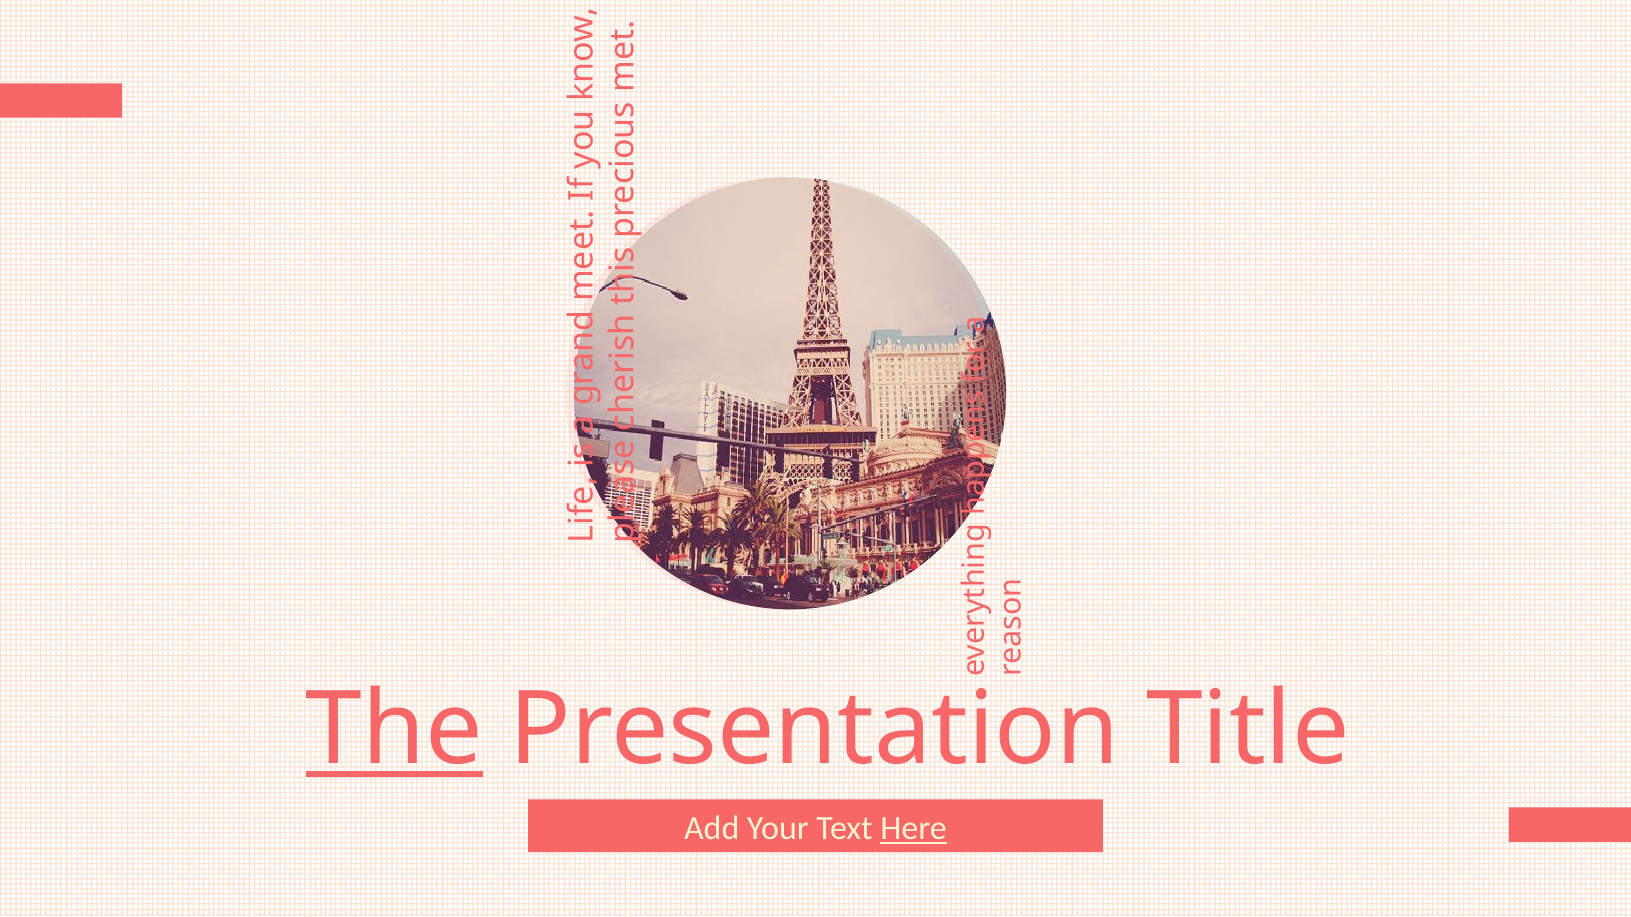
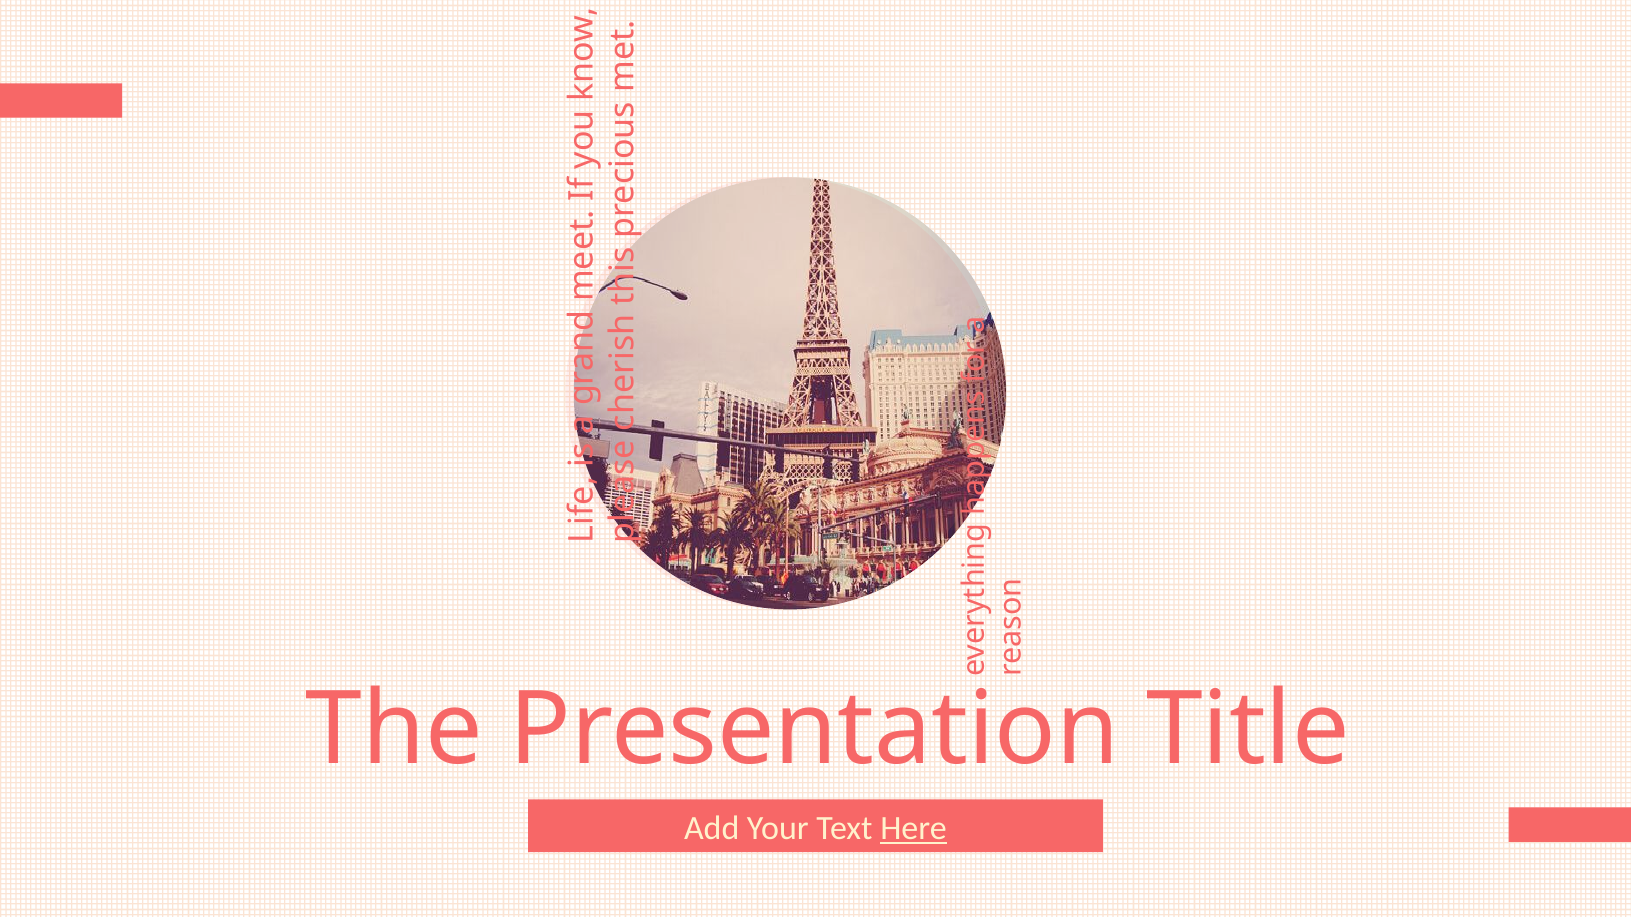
The underline: present -> none (394, 730)
